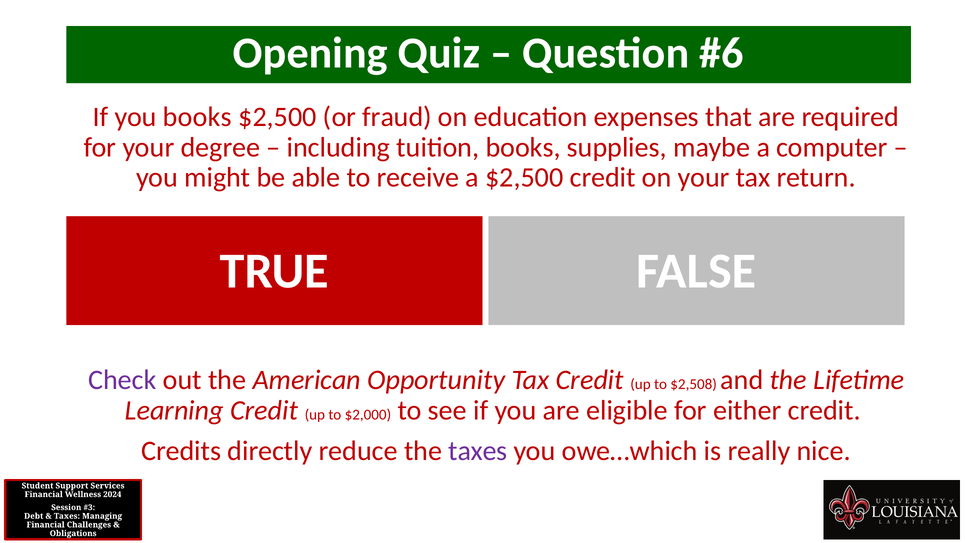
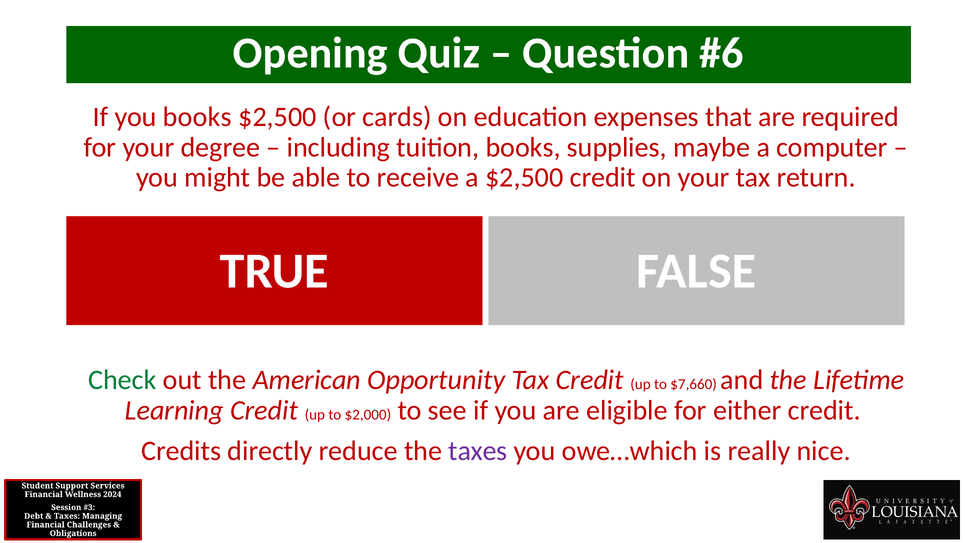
fraud: fraud -> cards (397, 117)
Check colour: purple -> green (122, 380)
$2,508: $2,508 -> $7,660 (694, 384)
